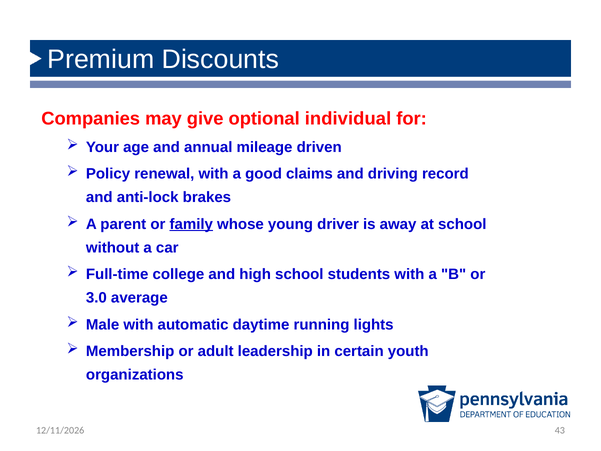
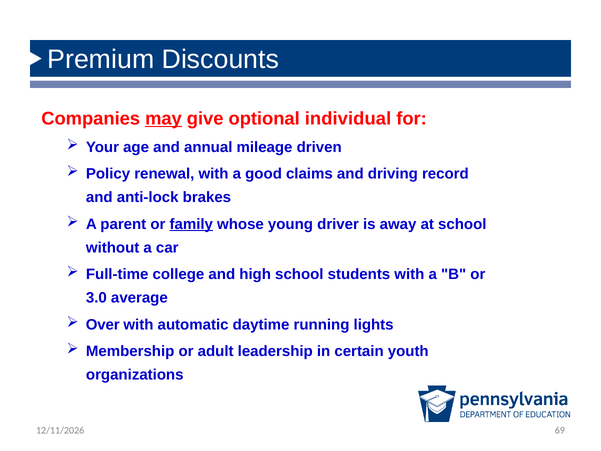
may underline: none -> present (163, 119)
Male: Male -> Over (103, 324)
43: 43 -> 69 (560, 430)
